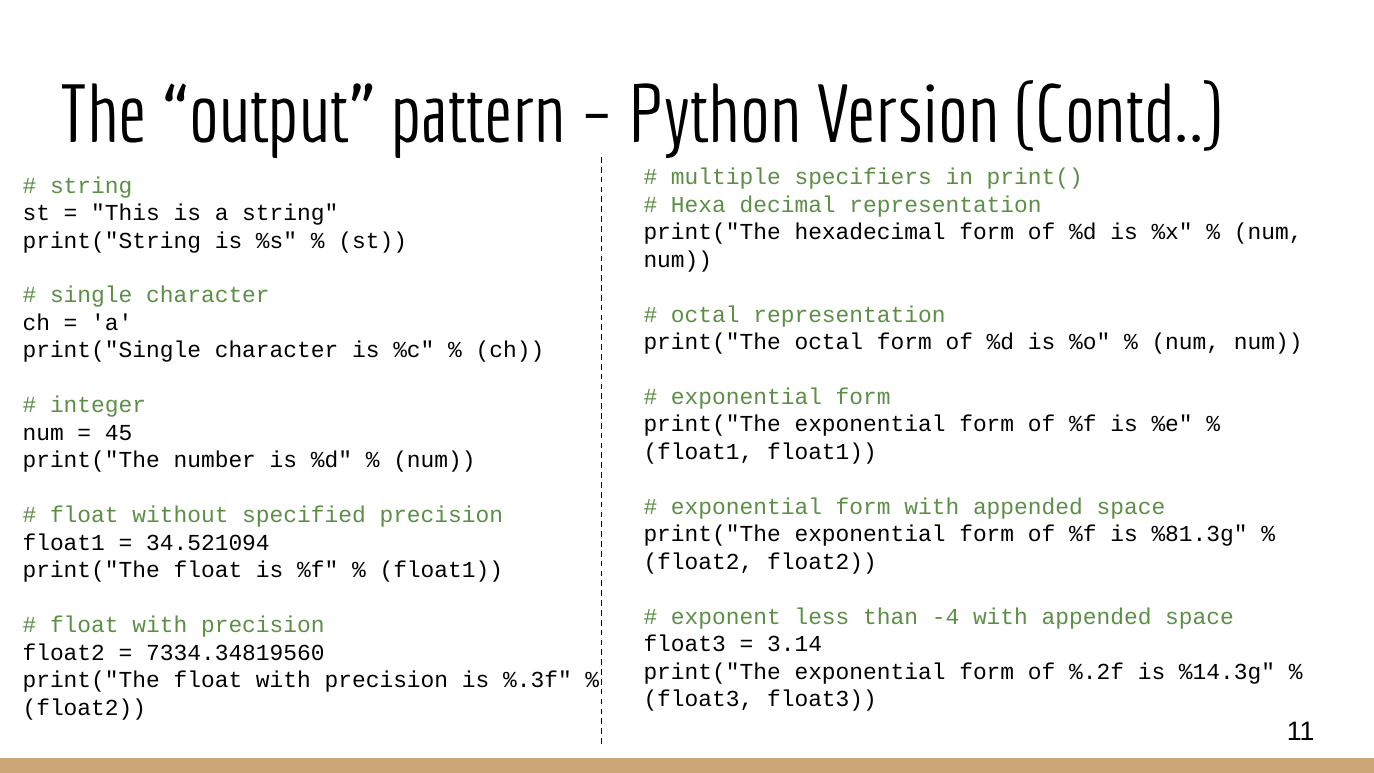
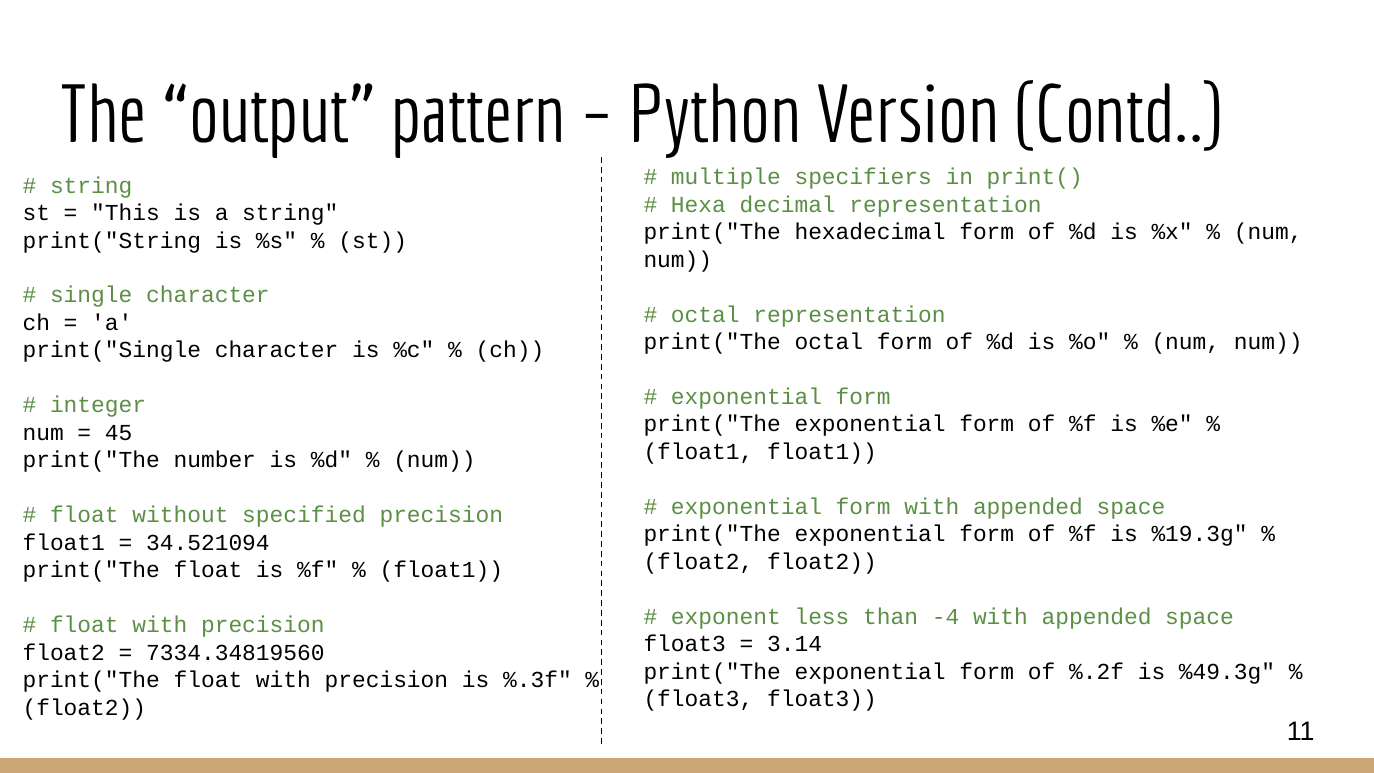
%81.3g: %81.3g -> %19.3g (1200, 534)
%14.3g: %14.3g -> %49.3g (1227, 672)
